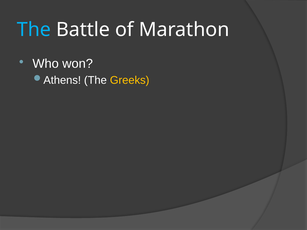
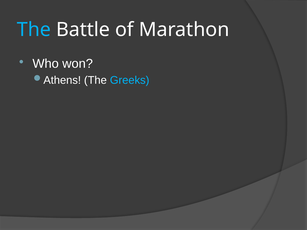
Greeks colour: yellow -> light blue (130, 80)
